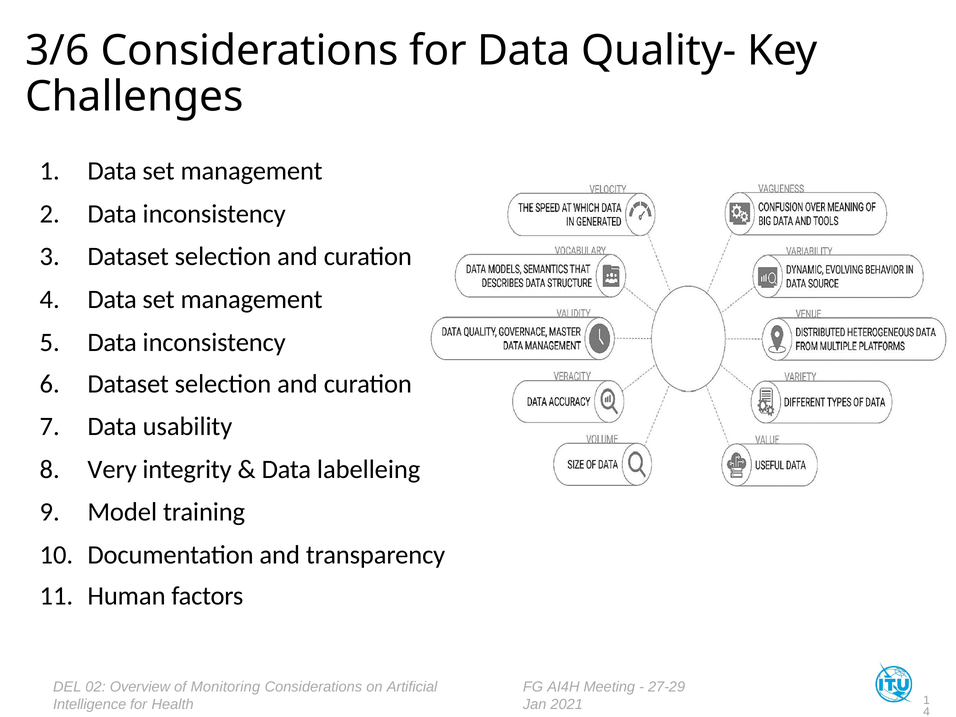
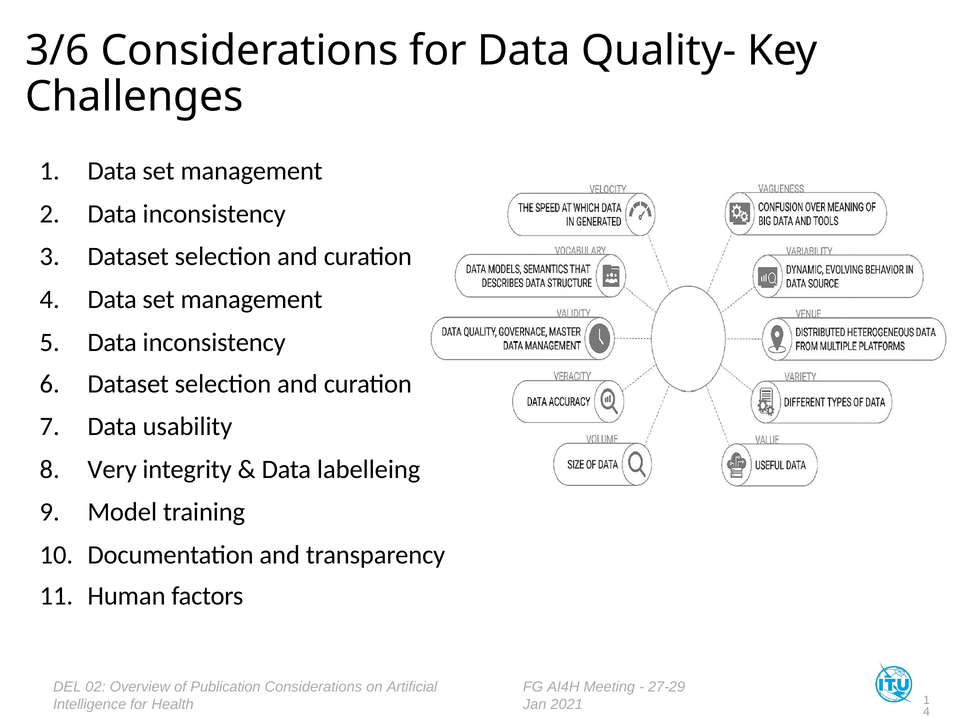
Monitoring: Monitoring -> Publication (226, 687)
